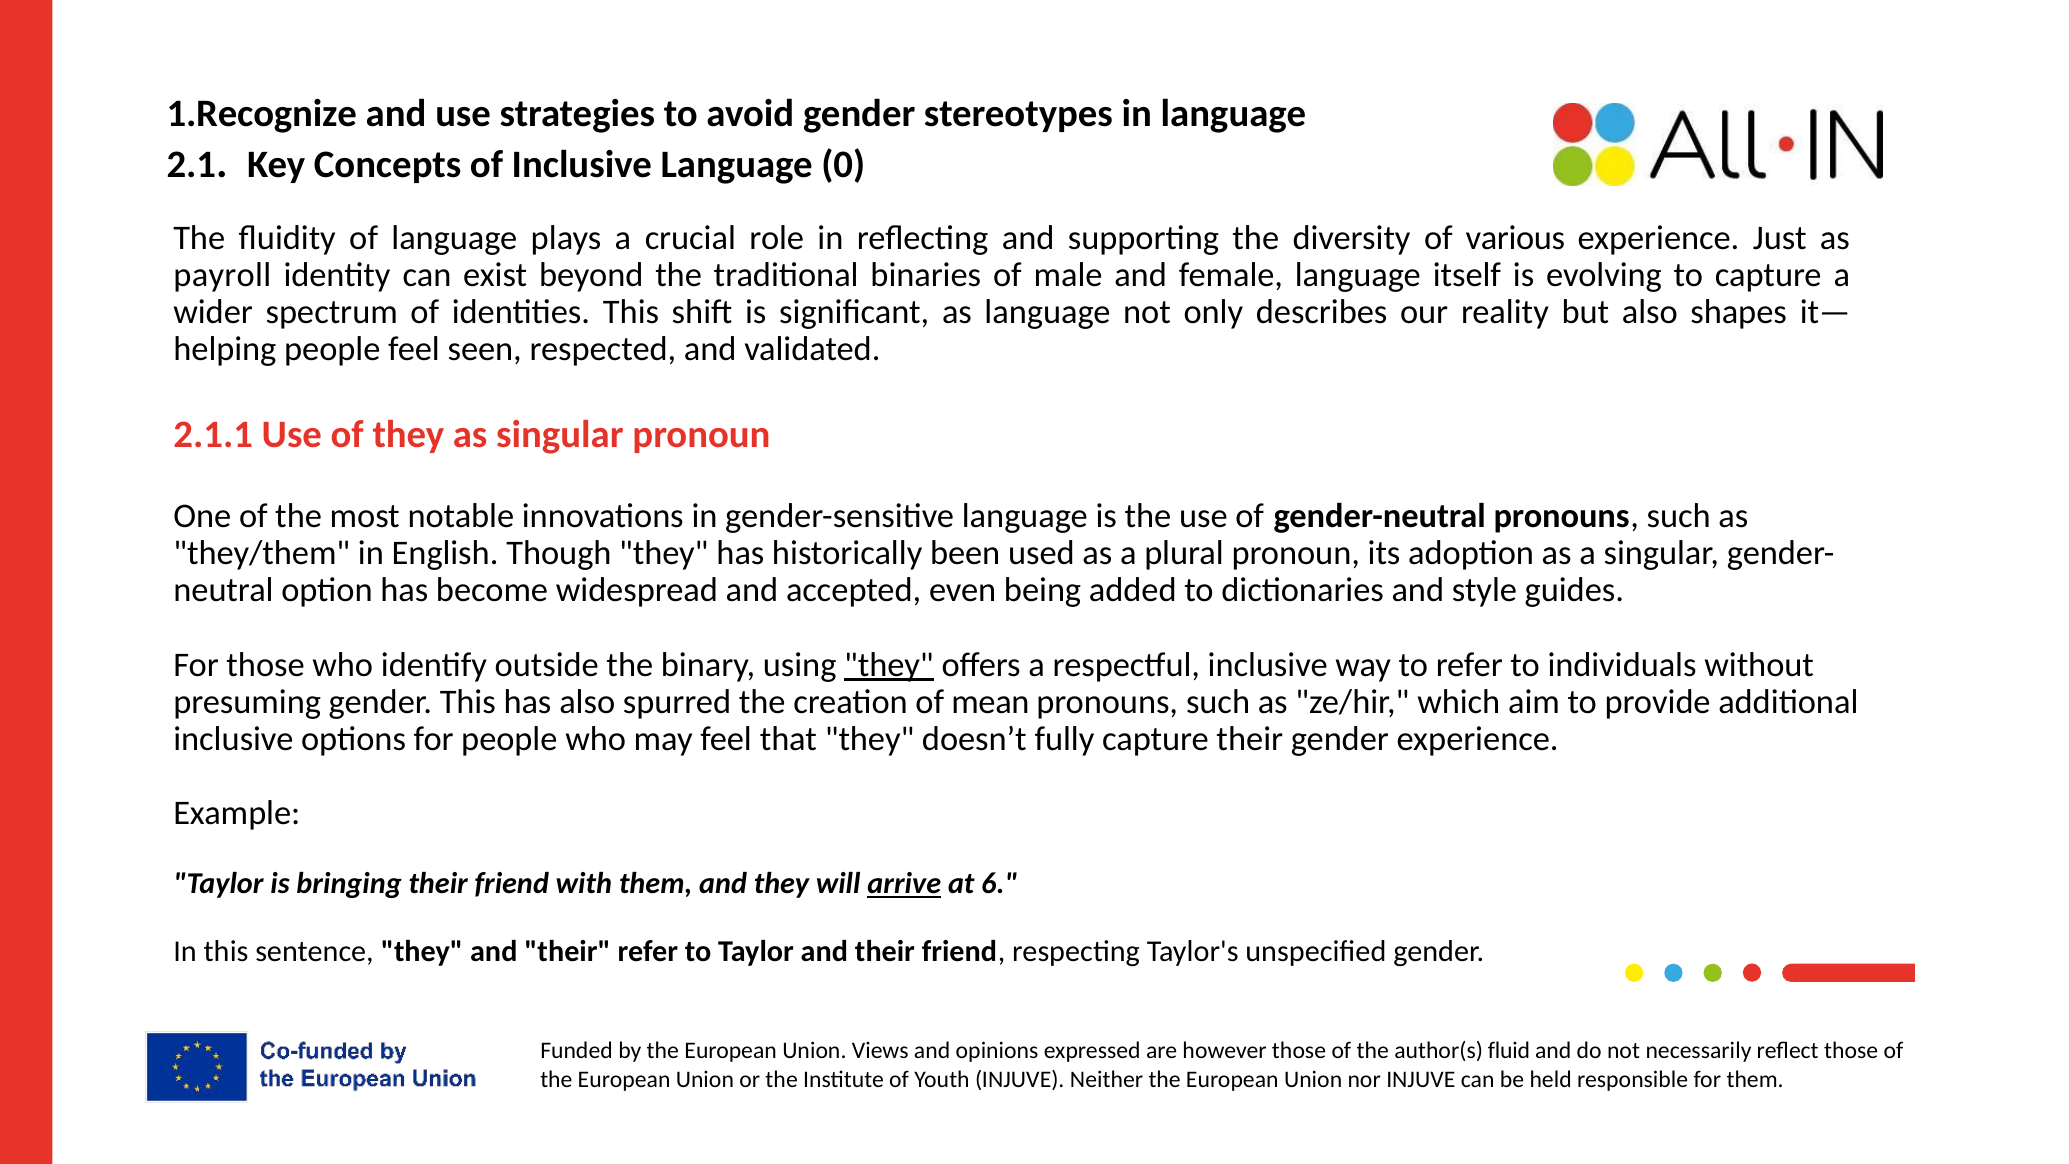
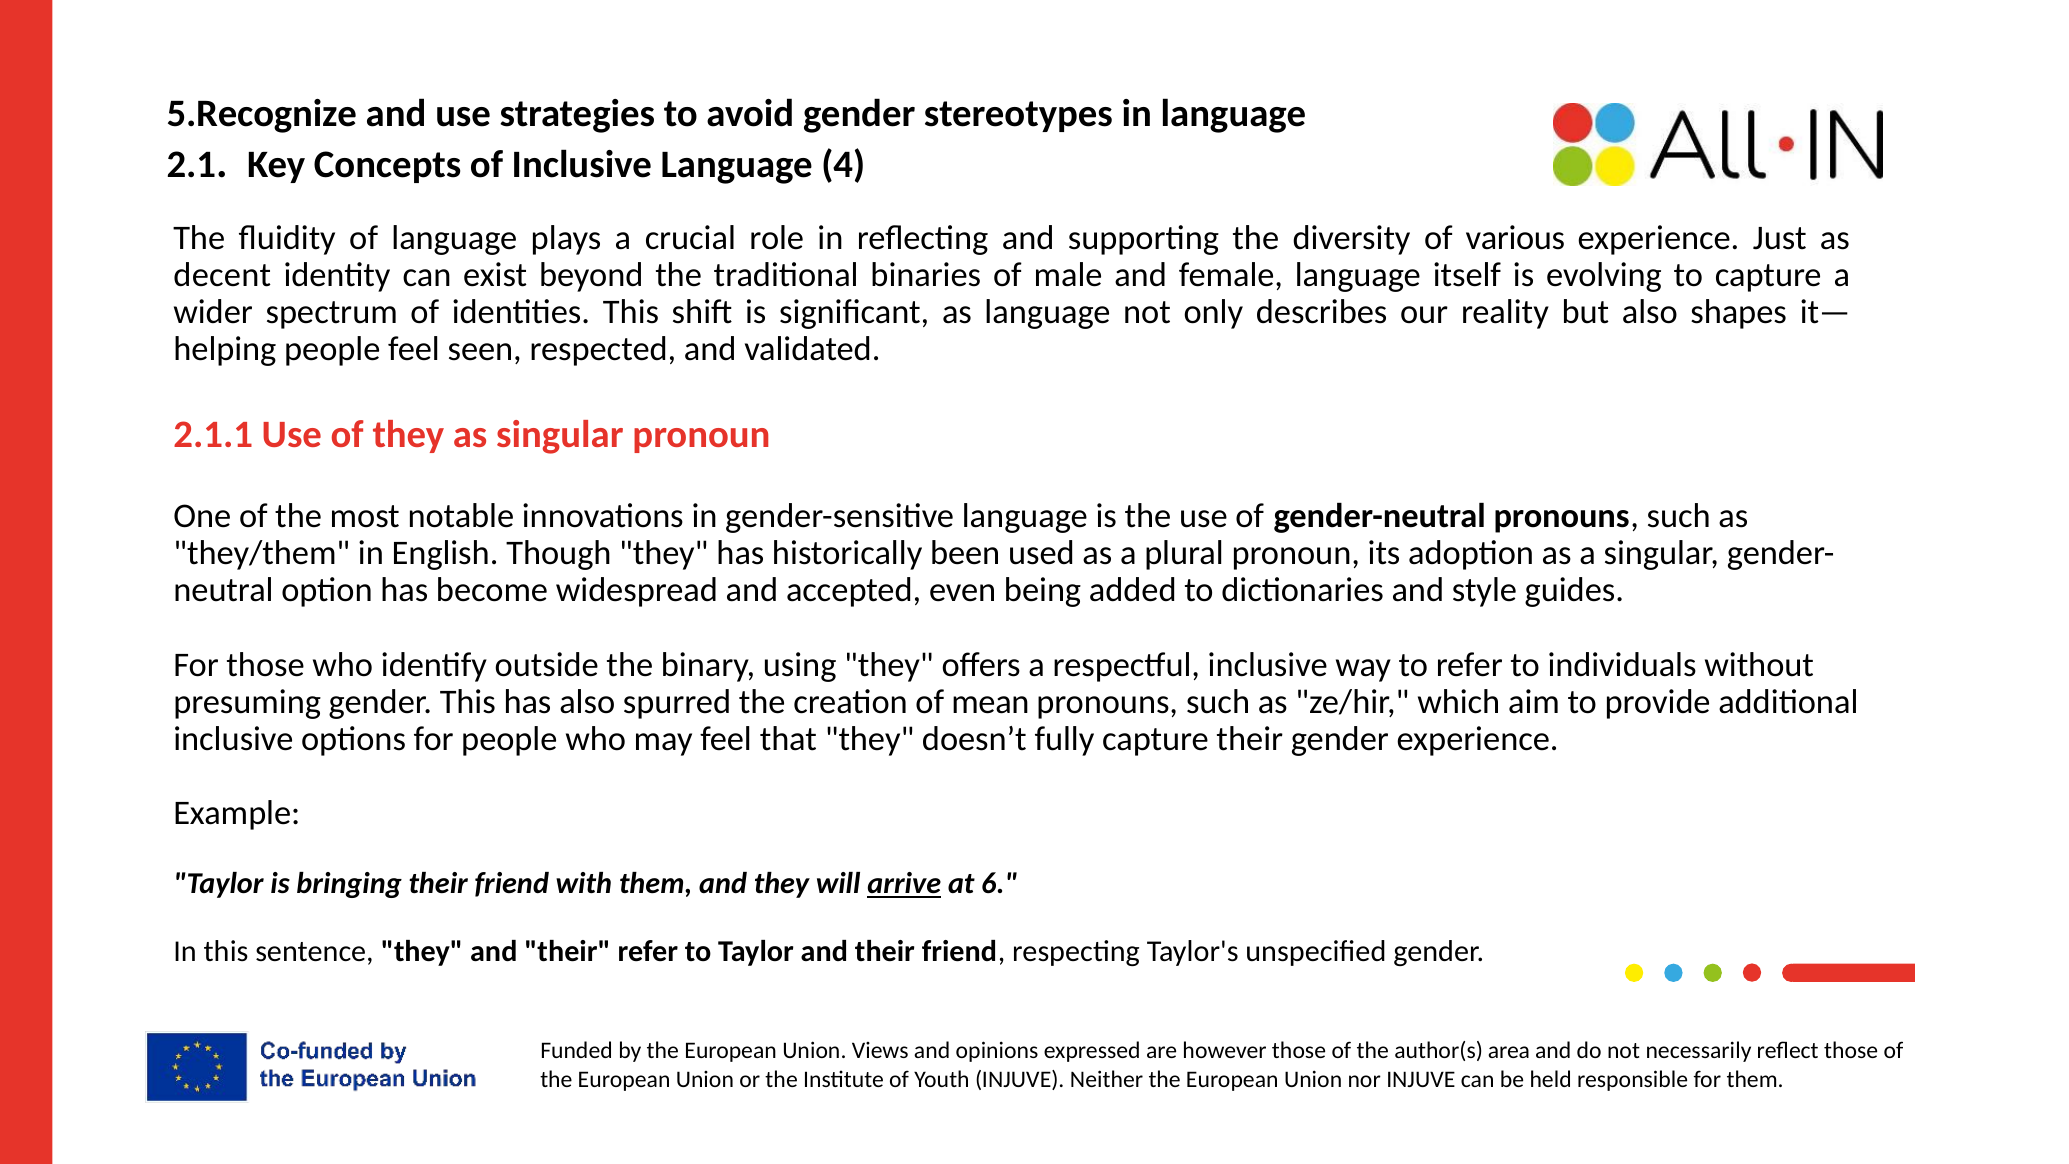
1.Recognize: 1.Recognize -> 5.Recognize (262, 114)
0: 0 -> 4 (843, 165)
payroll: payroll -> decent (222, 275)
they underline: present -> none (889, 665)
fluid: fluid -> area (1509, 1051)
